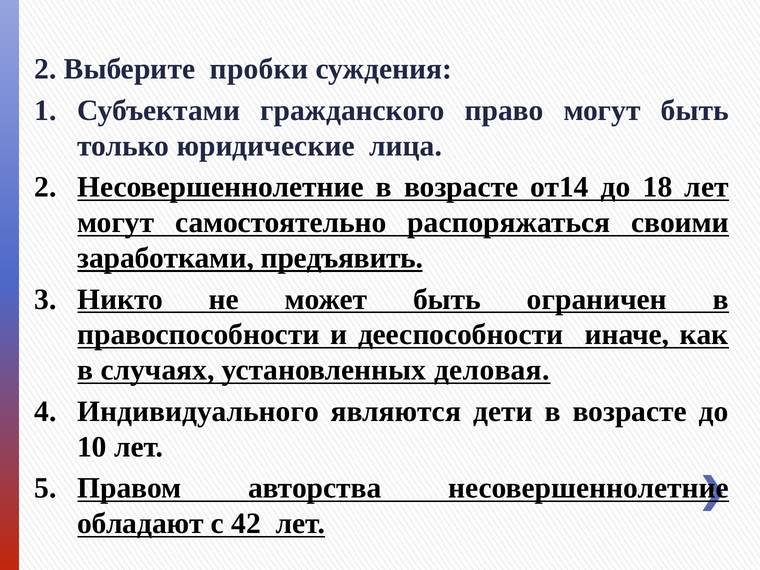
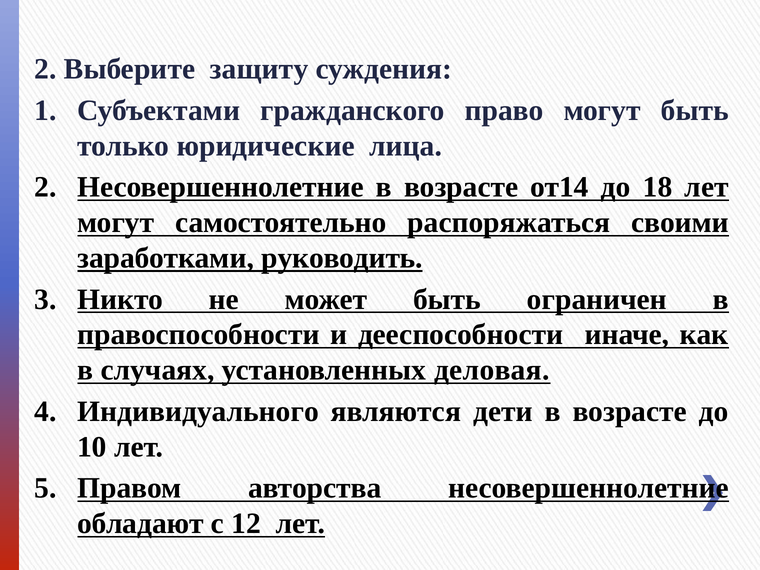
пробки: пробки -> защиту (259, 69)
предъявить: предъявить -> руководить (342, 258)
42: 42 -> 12 (246, 524)
